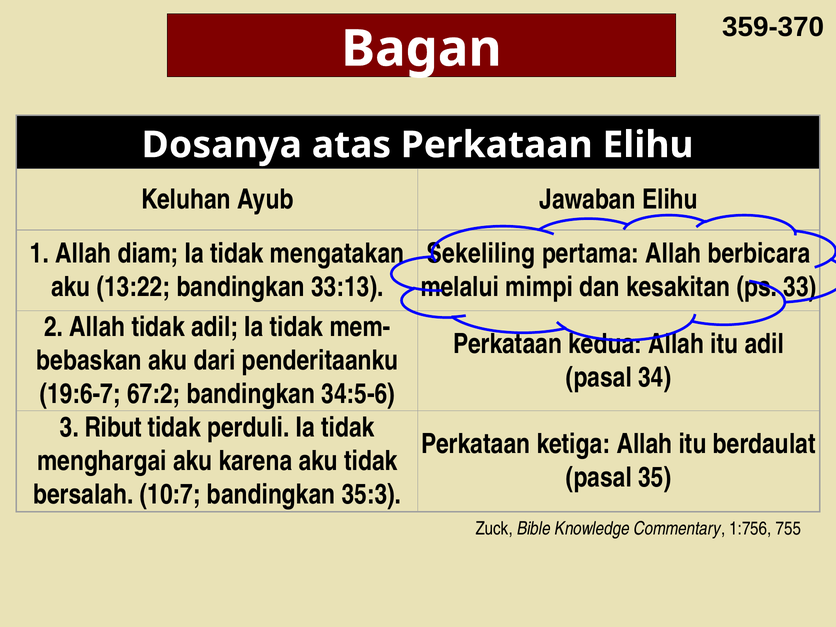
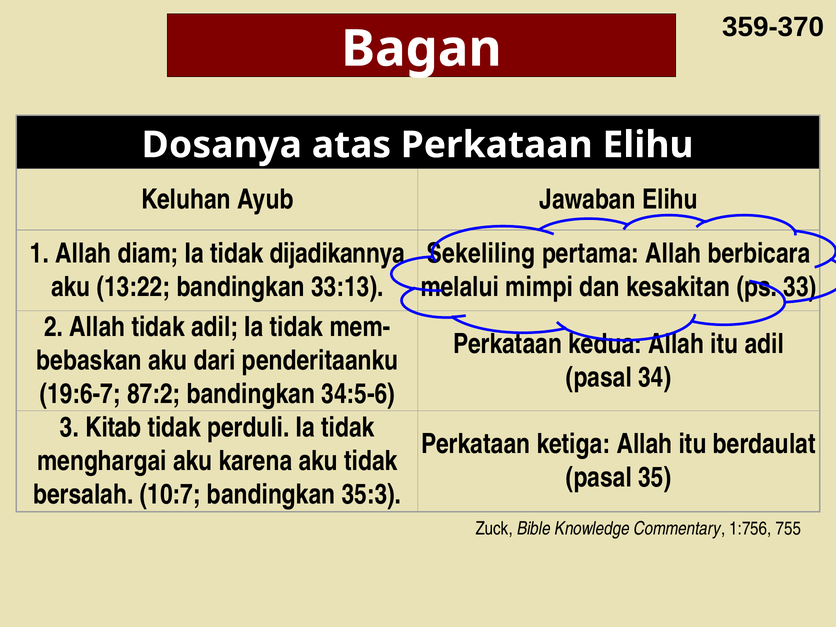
mengatakan: mengatakan -> dijadikannya (337, 254)
67:2: 67:2 -> 87:2 (154, 394)
Ribut: Ribut -> Kitab (113, 427)
